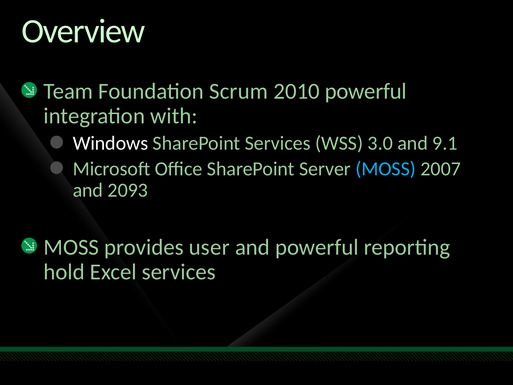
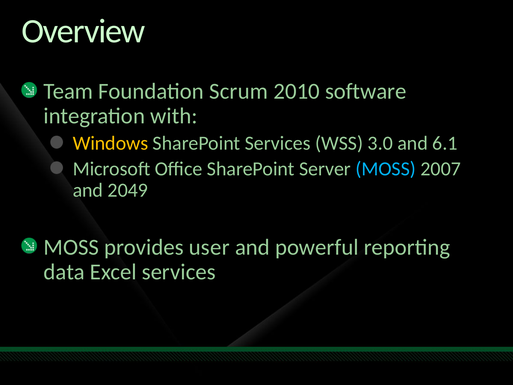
2010 powerful: powerful -> software (366, 91)
Windows colour: white -> yellow (110, 143)
9.1: 9.1 -> 6.1 (445, 143)
2093: 2093 -> 2049 (128, 190)
hold: hold -> data (64, 272)
